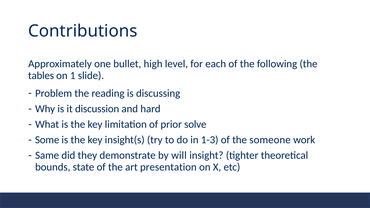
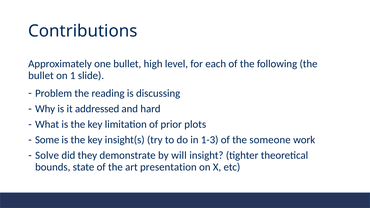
tables: tables -> bullet (41, 76)
discussion: discussion -> addressed (97, 109)
solve: solve -> plots (195, 124)
Same: Same -> Solve (47, 155)
